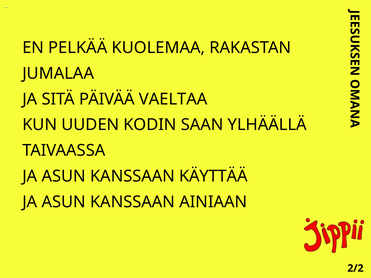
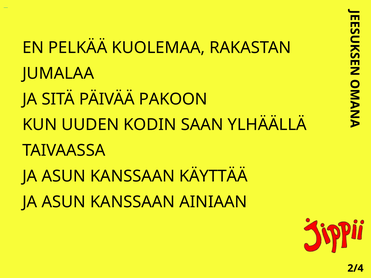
VAELTAA: VAELTAA -> PAKOON (173, 99)
2/2: 2/2 -> 2/4 (355, 268)
